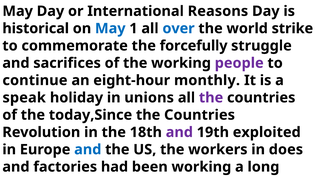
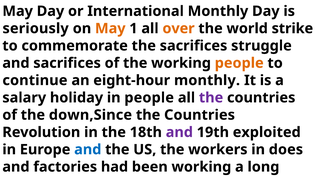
International Reasons: Reasons -> Monthly (218, 11)
historical: historical -> seriously (36, 29)
May colour: blue -> orange (110, 29)
over colour: blue -> orange (179, 29)
the forcefully: forcefully -> sacrifices (194, 46)
people colour: purple -> orange (239, 63)
speak: speak -> salary (24, 98)
in unions: unions -> people (149, 98)
today,Since: today,Since -> down,Since (90, 115)
